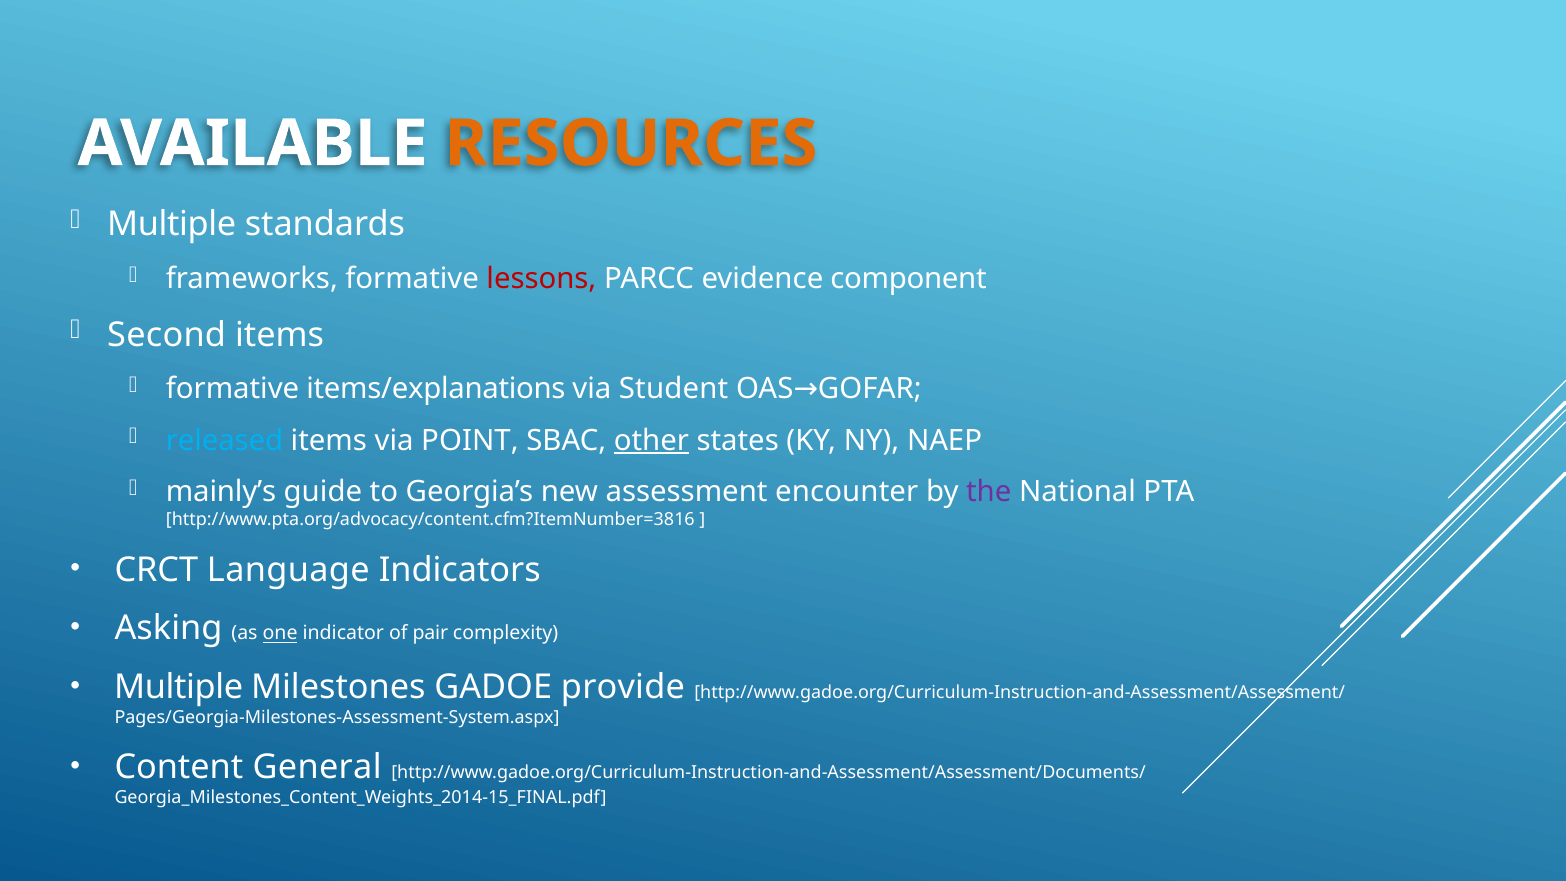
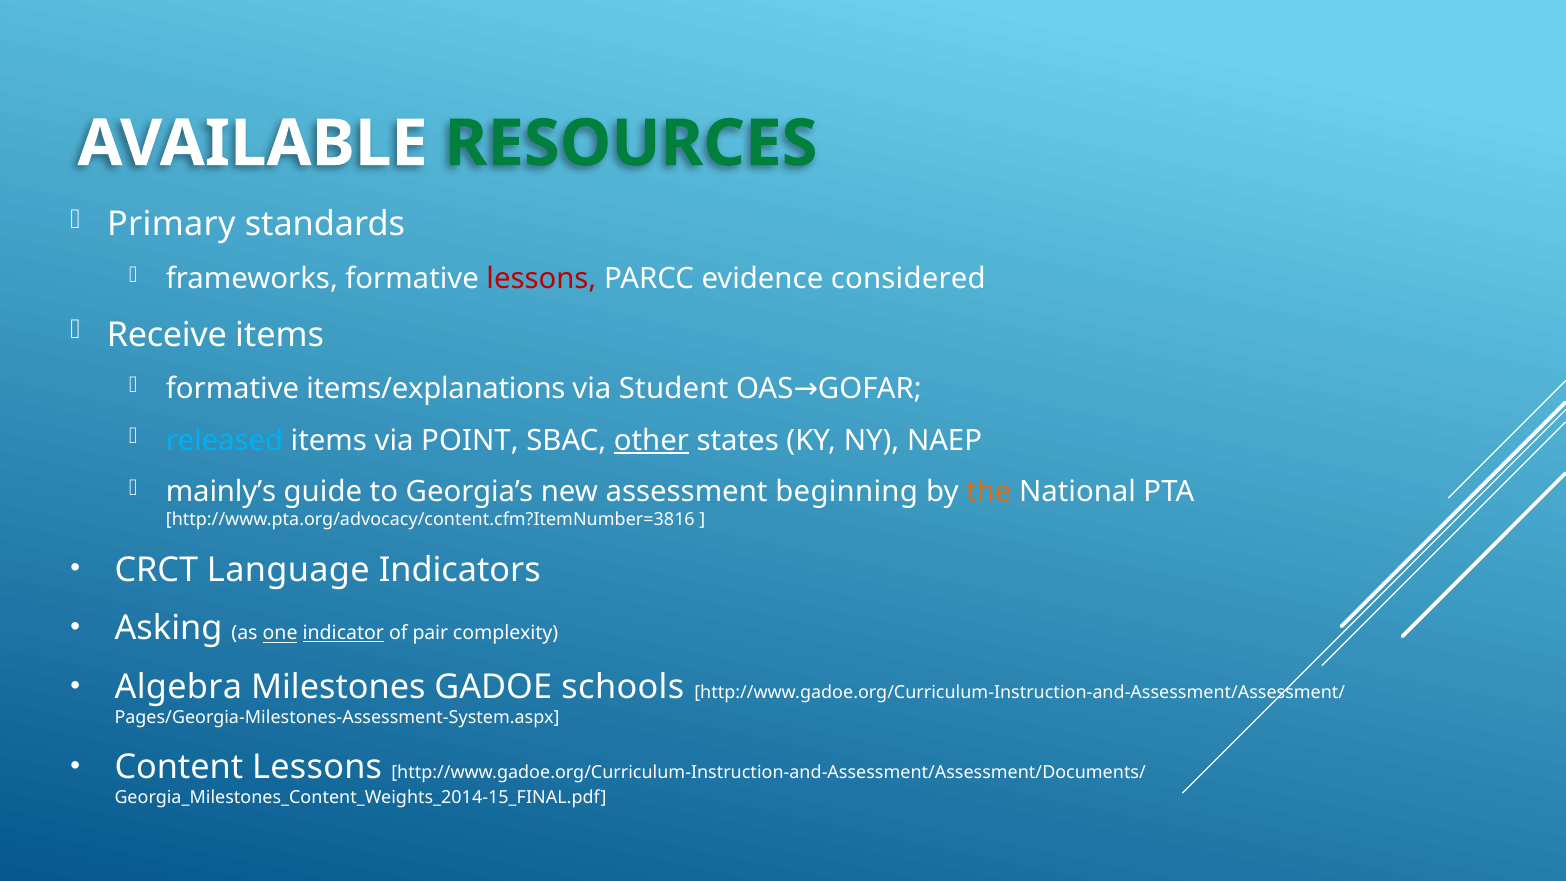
RESOURCES colour: orange -> green (631, 144)
Multiple: Multiple -> Primary (171, 225)
component: component -> considered (908, 279)
Second: Second -> Receive (167, 335)
encounter: encounter -> beginning (847, 492)
the colour: purple -> orange (989, 492)
indicator underline: none -> present (343, 633)
Multiple: Multiple -> Algebra (178, 687)
provide: provide -> schools (623, 687)
Content General: General -> Lessons (317, 767)
